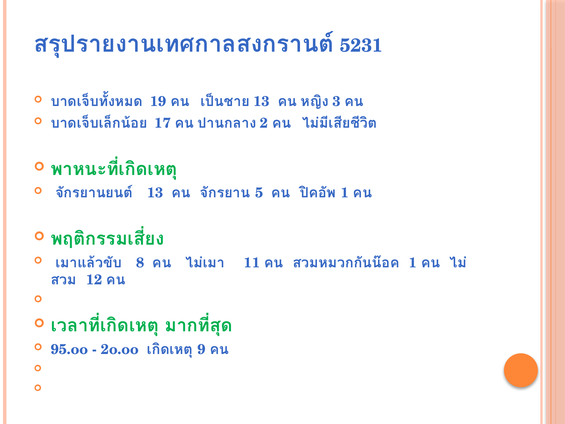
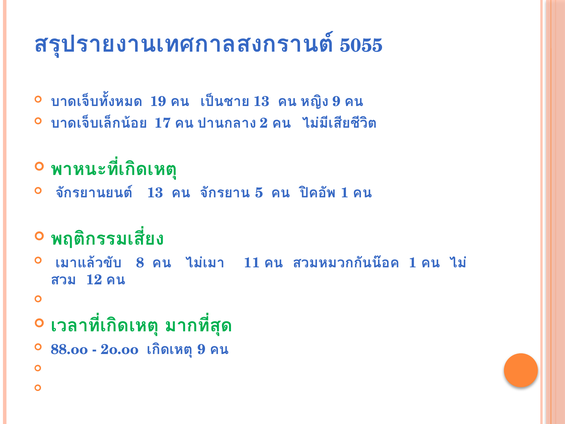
5231: 5231 -> 5055 (361, 46)
3: 3 -> 9 (336, 102)
95.oo: 95.oo -> 88.oo (69, 349)
